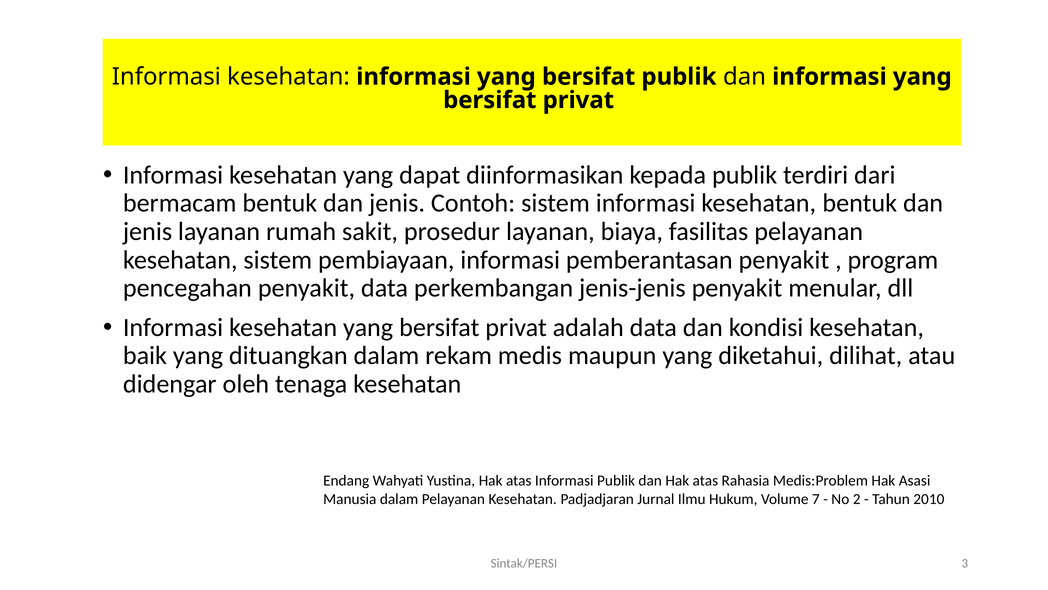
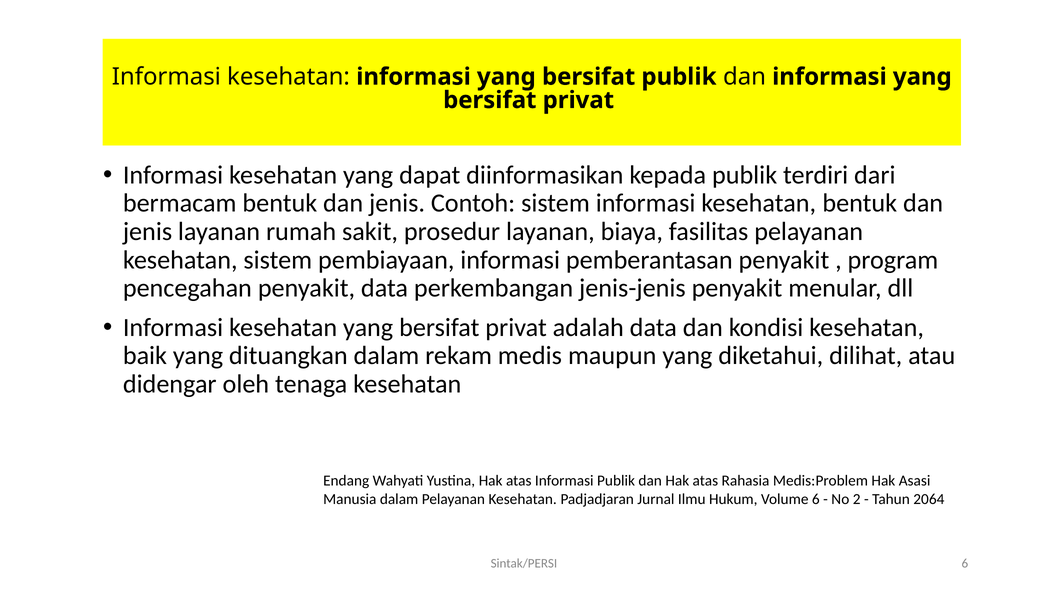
Volume 7: 7 -> 6 (816, 499)
2010: 2010 -> 2064 (929, 499)
Sintak/PERSI 3: 3 -> 6 (965, 563)
